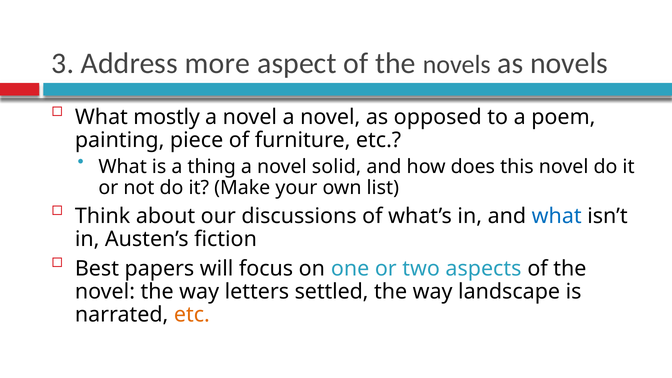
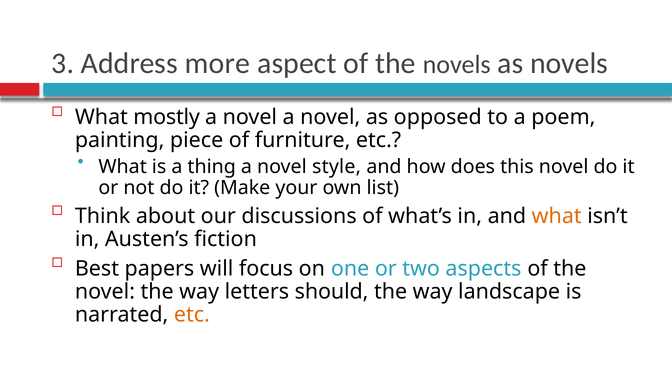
solid: solid -> style (336, 167)
what colour: blue -> orange (557, 216)
settled: settled -> should (332, 292)
